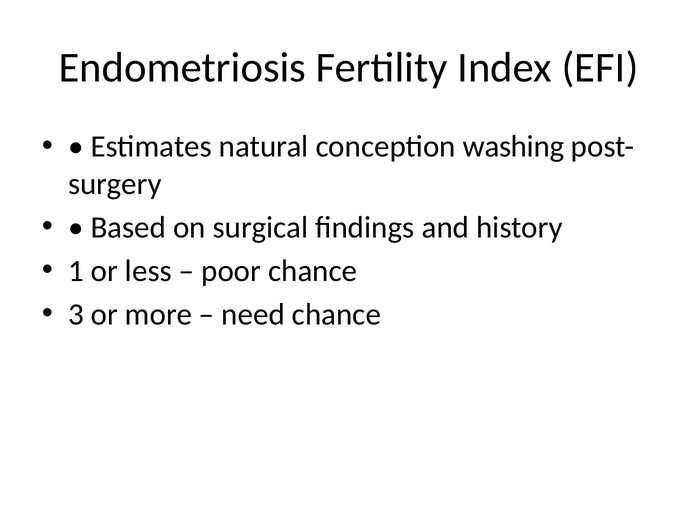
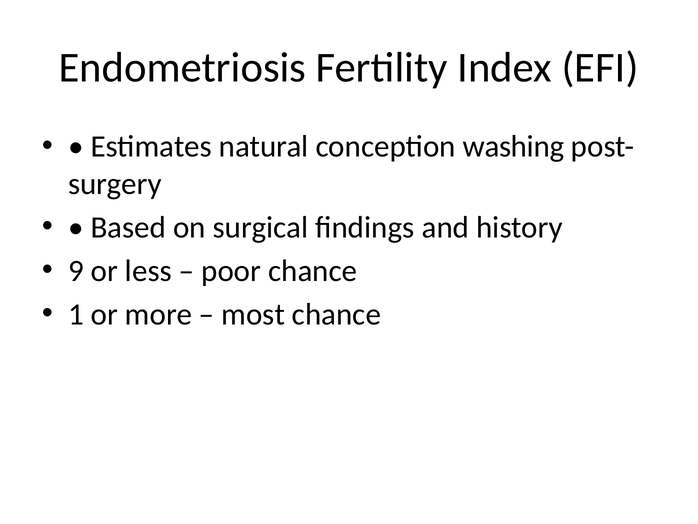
1: 1 -> 9 (76, 271)
3: 3 -> 1 (76, 314)
need: need -> most (253, 314)
